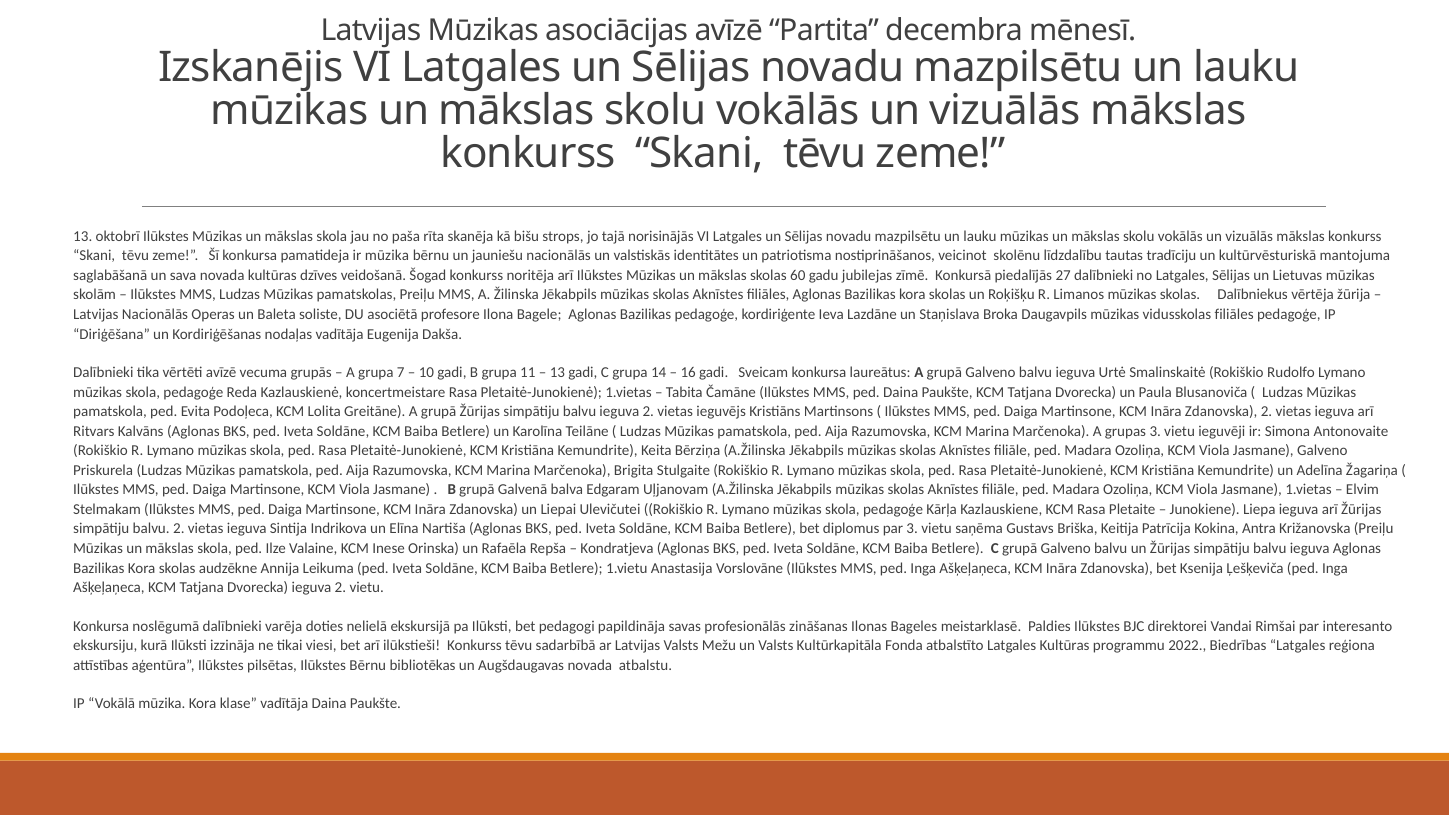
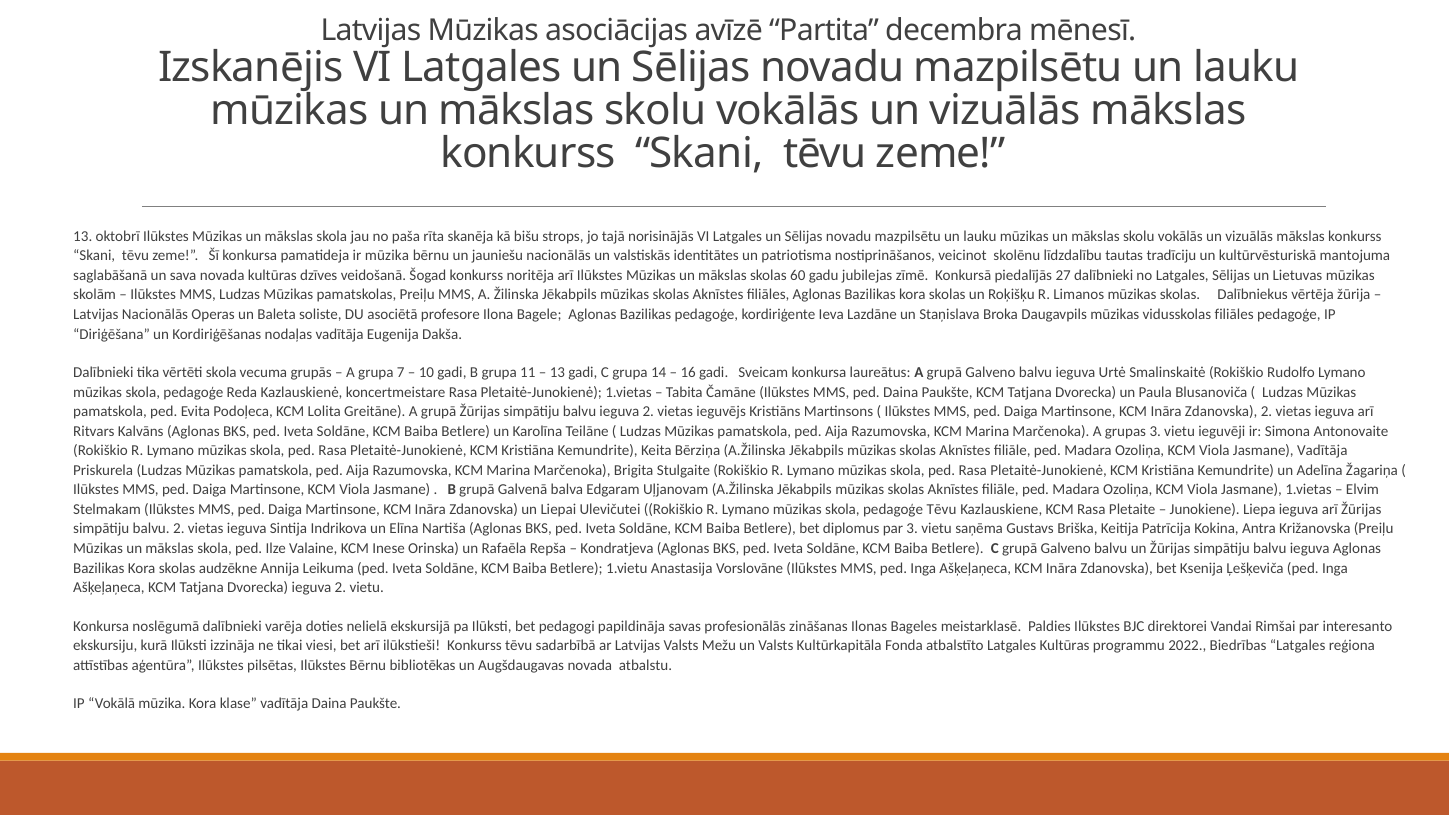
vērtēti avīzē: avīzē -> skola (221, 373)
Jasmane Galveno: Galveno -> Vadītāja (1322, 451)
pedagoģe Kārļa: Kārļa -> Tēvu (942, 509)
